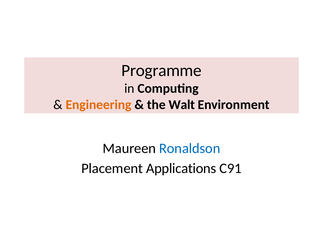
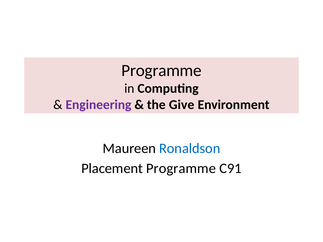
Engineering colour: orange -> purple (98, 105)
Walt: Walt -> Give (182, 105)
Placement Applications: Applications -> Programme (181, 169)
